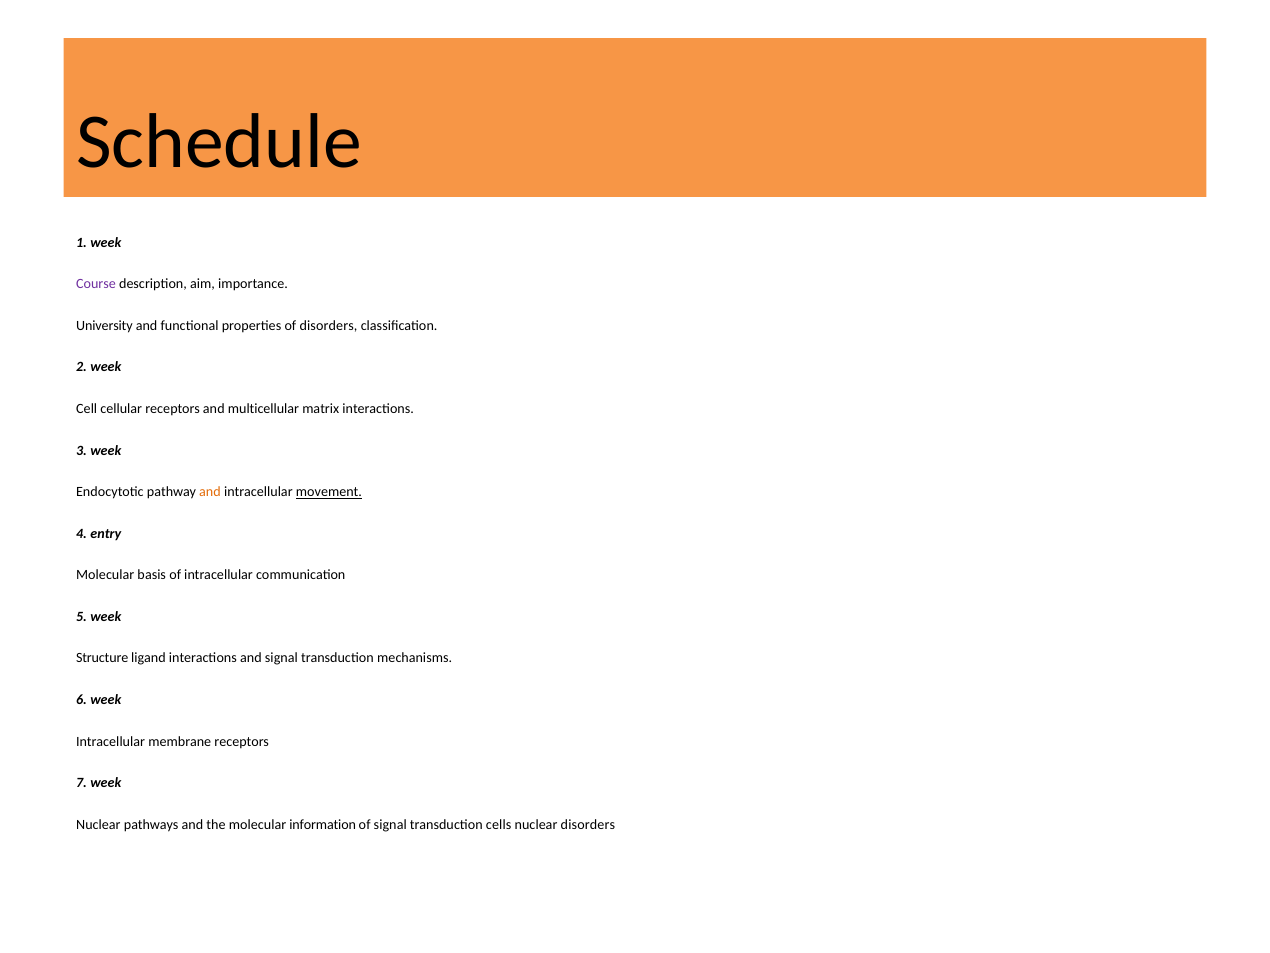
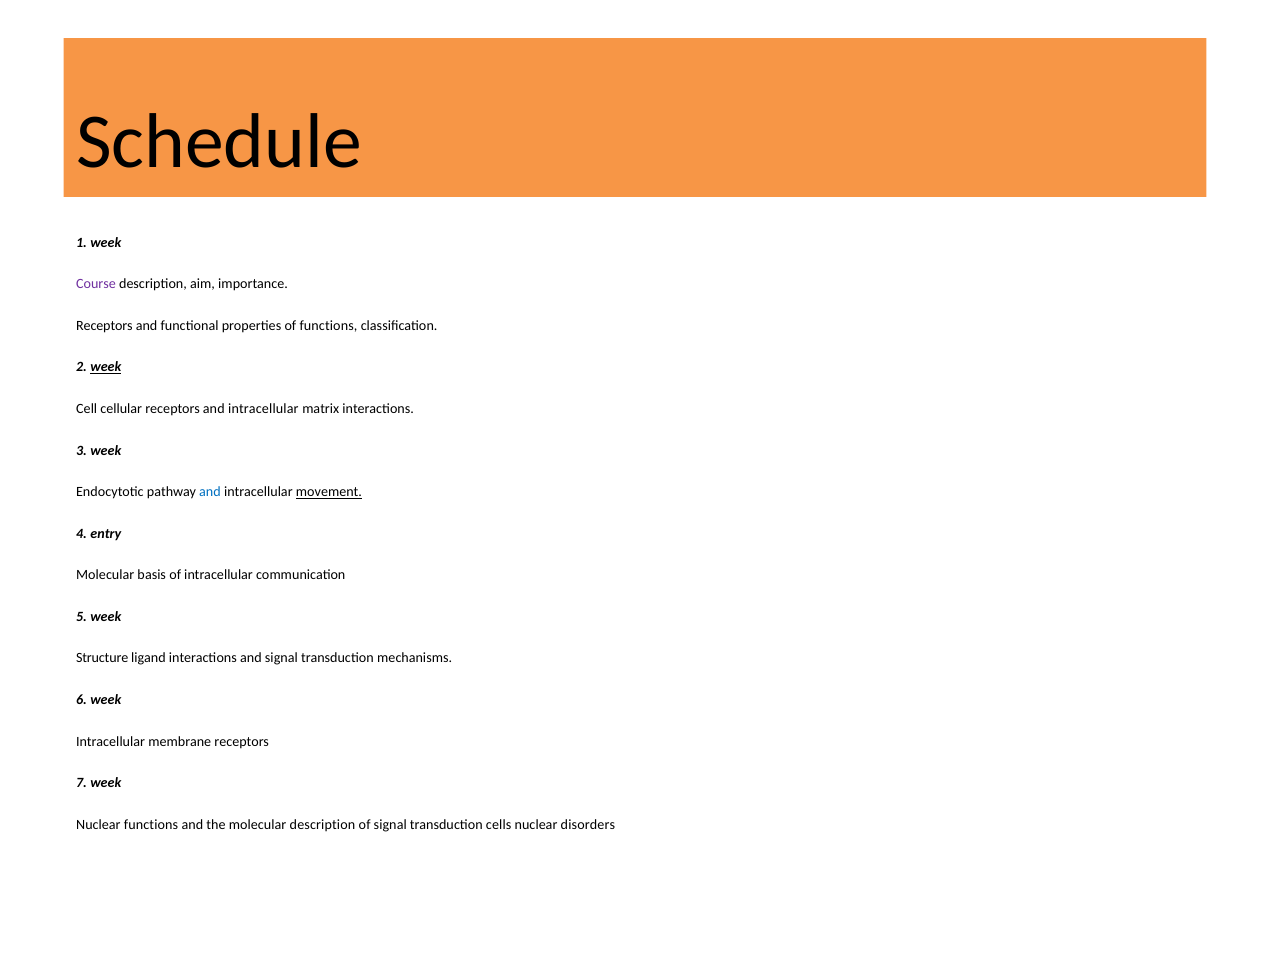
University: University -> Receptors (104, 325)
of disorders: disorders -> functions (328, 325)
week underline: none -> present (106, 367)
receptors and multicellular: multicellular -> intracellular (263, 409)
and colour: orange -> blue (210, 492)
Nuclear pathways: pathways -> functions (151, 824)
molecular information: information -> description (323, 824)
